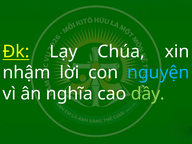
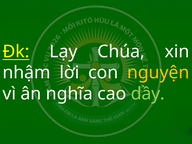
nguyện colour: light blue -> yellow (158, 73)
